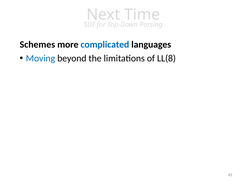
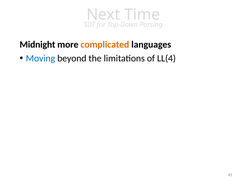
Schemes: Schemes -> Midnight (37, 45)
complicated colour: blue -> orange (105, 45)
LL(8: LL(8 -> LL(4 (166, 58)
